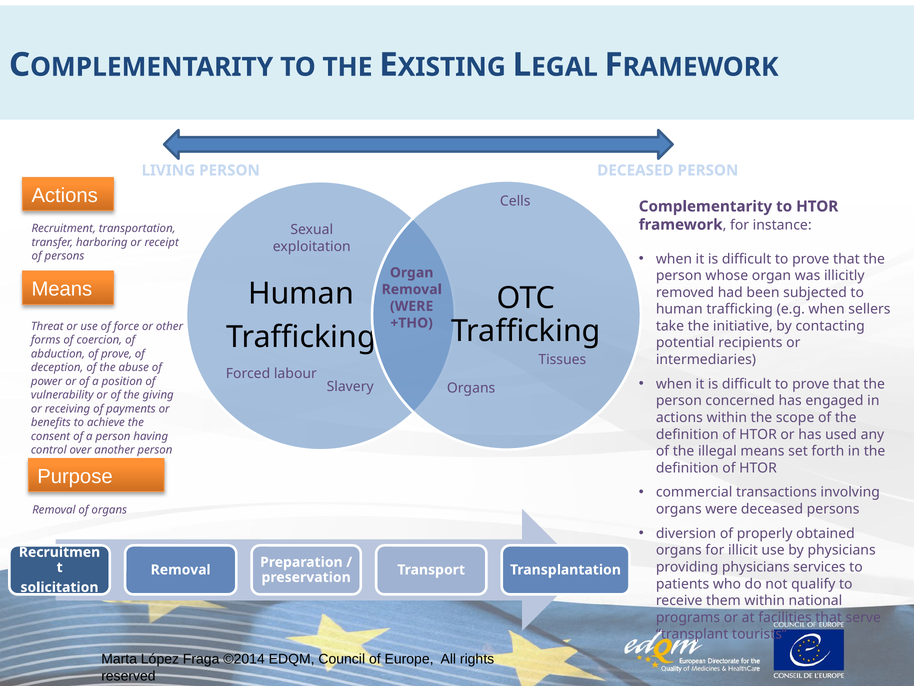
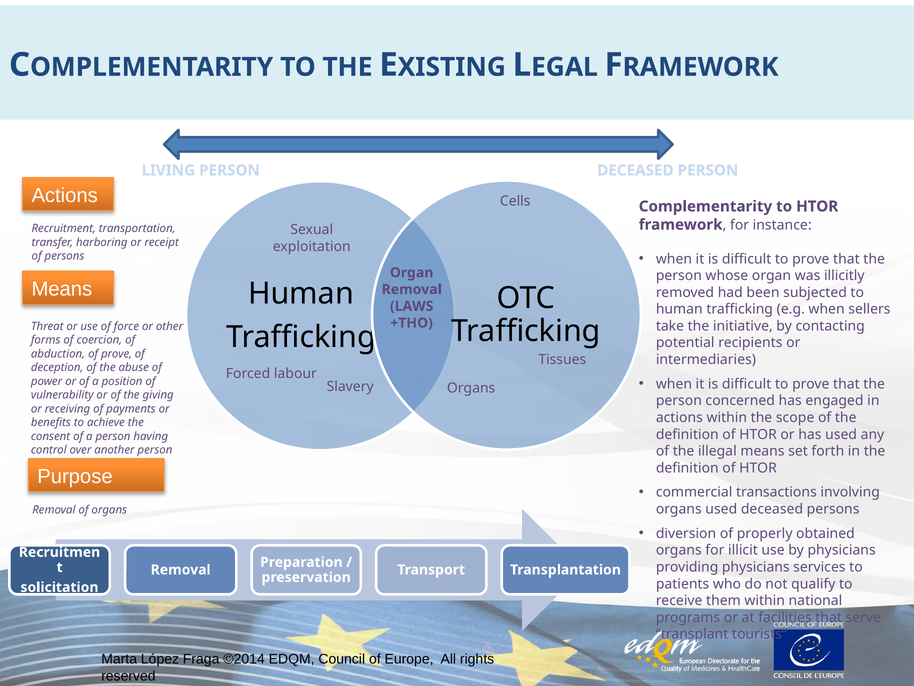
WERE: WERE -> LAWS (412, 306)
organs were: were -> used (721, 509)
